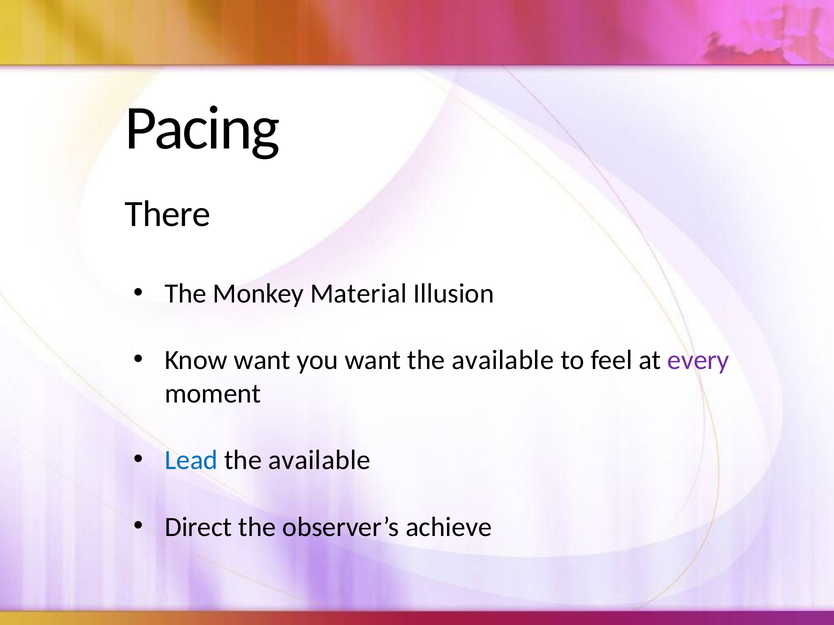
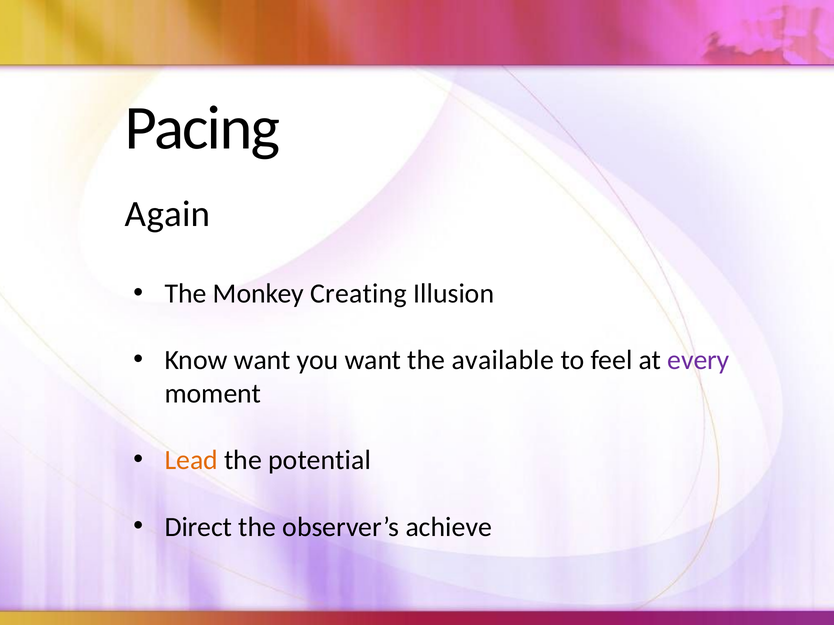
There: There -> Again (168, 214)
Material: Material -> Creating (358, 294)
Lead colour: blue -> orange (191, 461)
available: available -> potential (320, 461)
